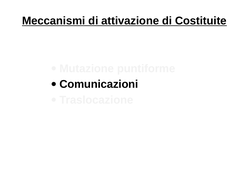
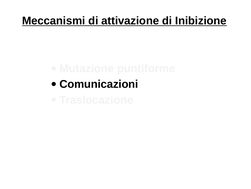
Costituite: Costituite -> Inibizione (201, 21)
